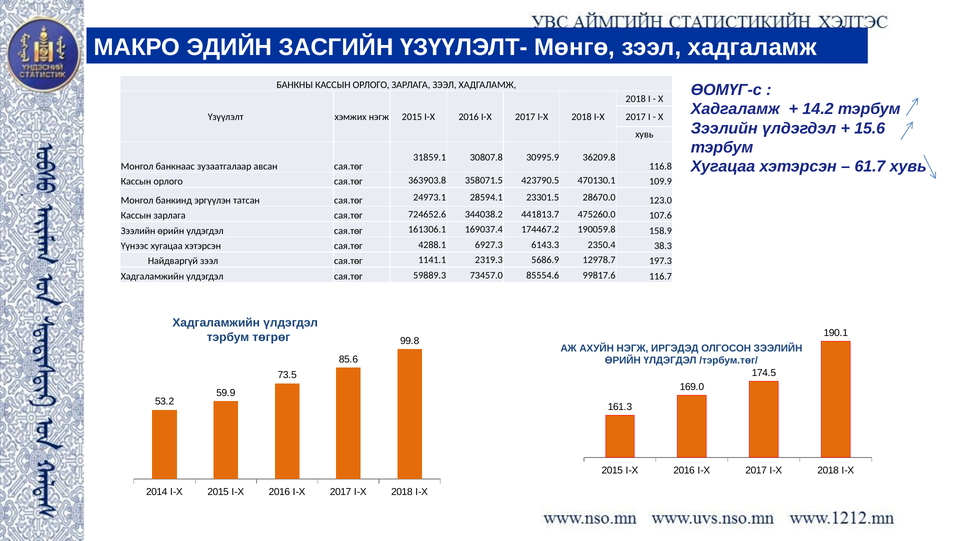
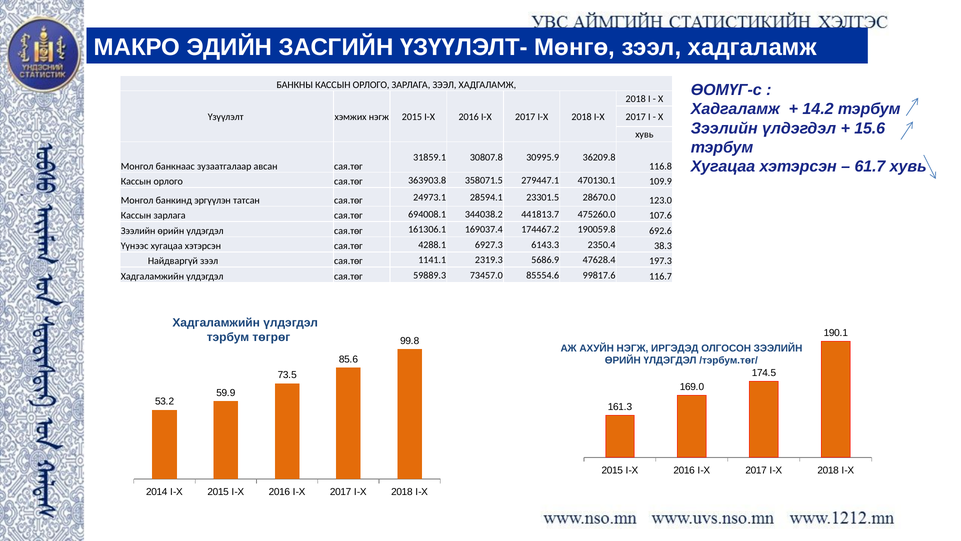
423790.5: 423790.5 -> 279447.1 (540, 180)
724652.6: 724652.6 -> 694008.1 (427, 214)
158.9: 158.9 -> 692.6 (661, 231)
12978.7: 12978.7 -> 47628.4 (599, 260)
